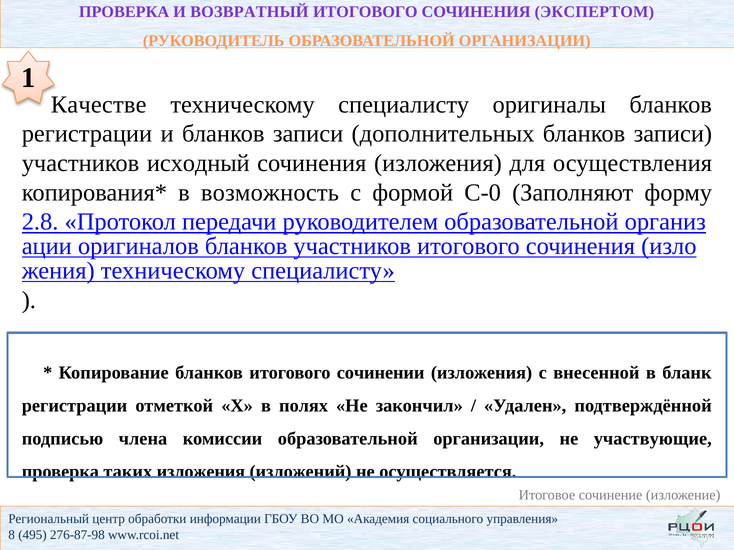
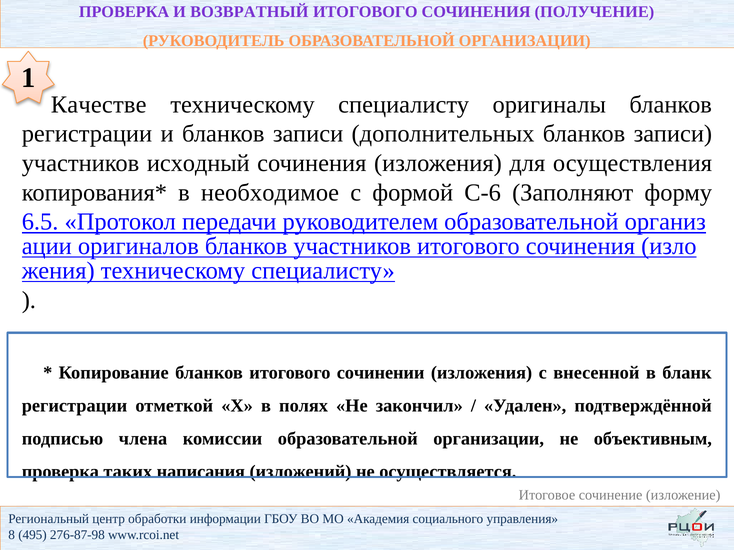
ЭКСПЕРТОМ: ЭКСПЕРТОМ -> ПОЛУЧЕНИЕ (594, 12)
возможность: возможность -> необходимое (270, 193)
С-0: С-0 -> С-6 (483, 193)
2.8: 2.8 -> 6.5 (40, 222)
участвующие: участвующие -> объективным (653, 439)
таких изложения: изложения -> написания (201, 472)
